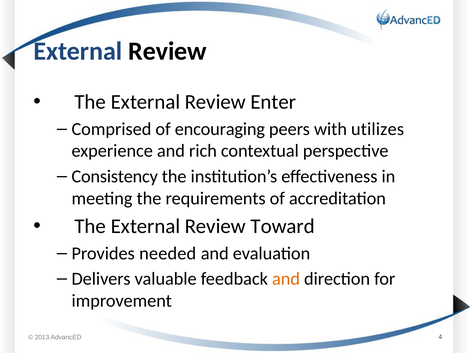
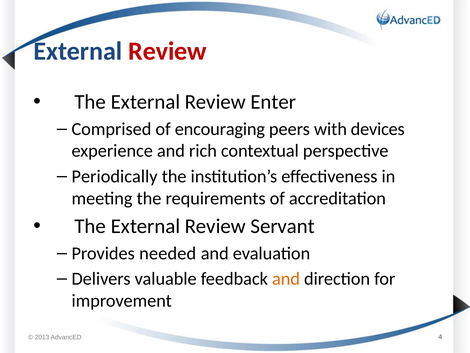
Review colour: black -> red (167, 51)
utilizes: utilizes -> devices (378, 129)
Consistency: Consistency -> Periodically (115, 176)
Toward: Toward -> Servant (283, 226)
